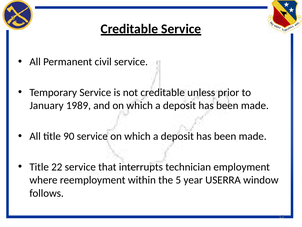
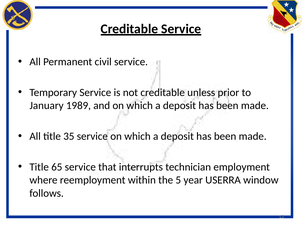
90: 90 -> 35 (69, 136)
22: 22 -> 65 (57, 167)
